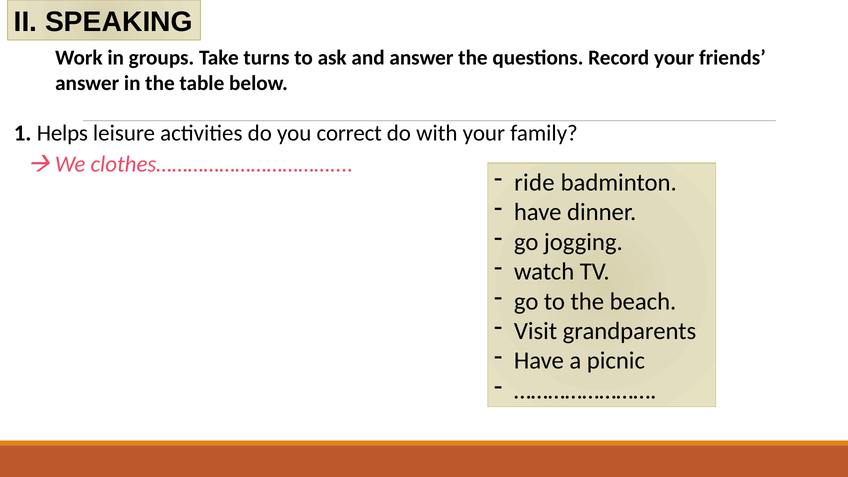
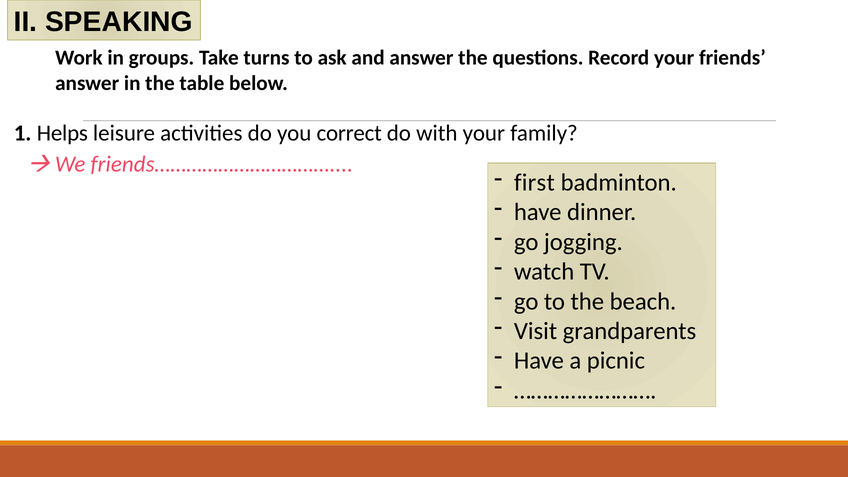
clothes……………………………: clothes…………………………… -> friends…………………………… (222, 164)
ride: ride -> first (534, 183)
